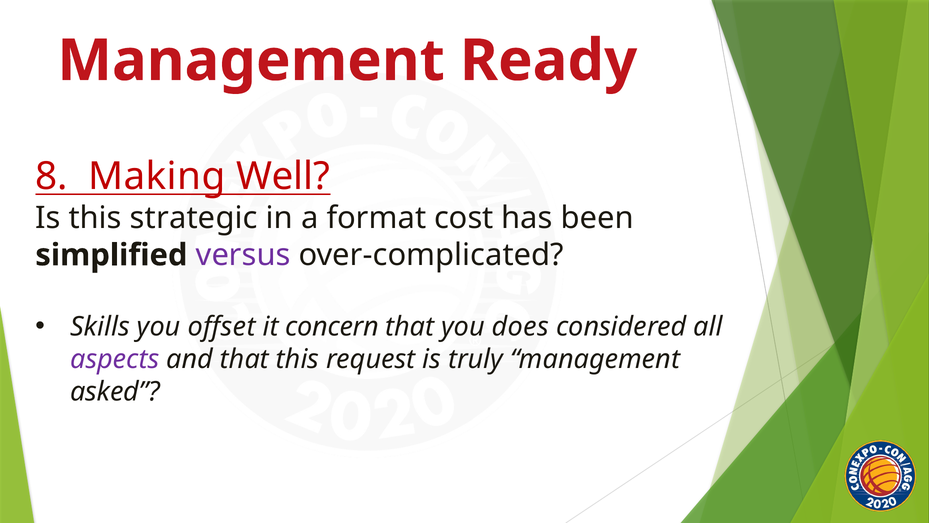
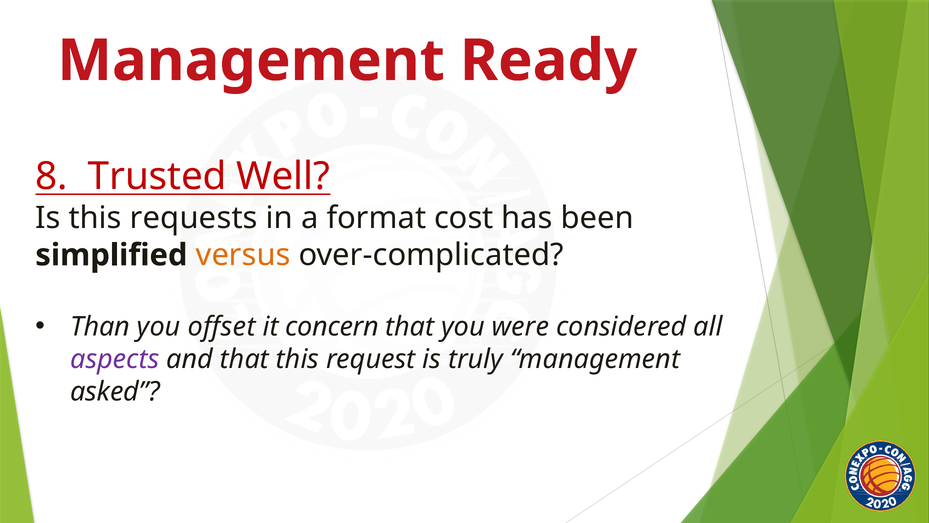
Making: Making -> Trusted (157, 176)
strategic: strategic -> requests (194, 218)
versus colour: purple -> orange (243, 255)
Skills: Skills -> Than (100, 327)
does: does -> were (520, 327)
